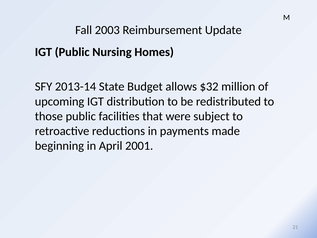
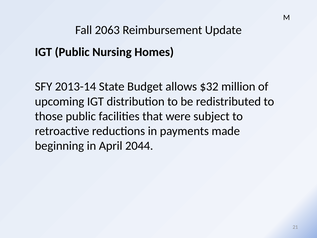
2003: 2003 -> 2063 (107, 30)
2001: 2001 -> 2044 (139, 146)
